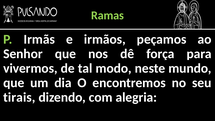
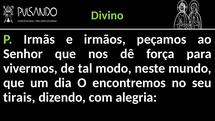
Ramas: Ramas -> Divino (107, 15)
